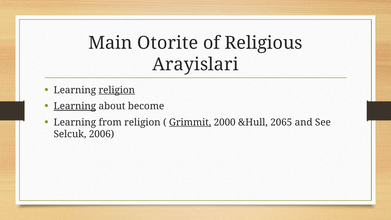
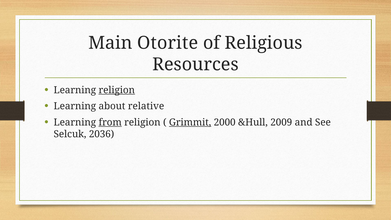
Arayislari: Arayislari -> Resources (195, 64)
Learning underline: present -> none (75, 106)
become: become -> relative (146, 106)
from underline: none -> present (110, 122)
2065: 2065 -> 2009 (281, 122)
2006: 2006 -> 2036 (102, 134)
